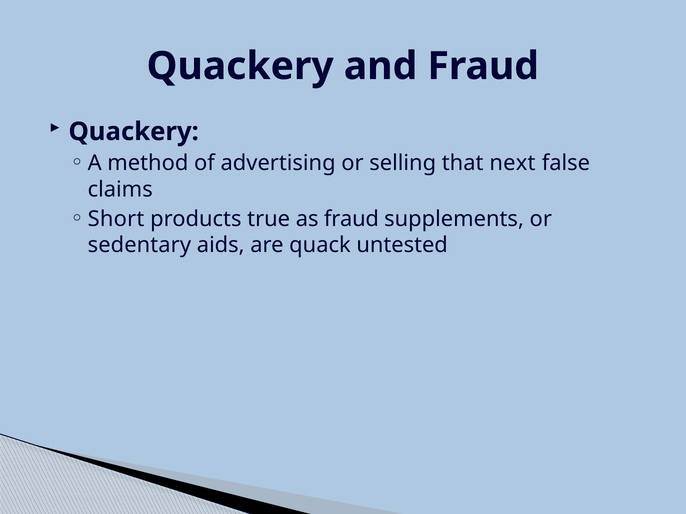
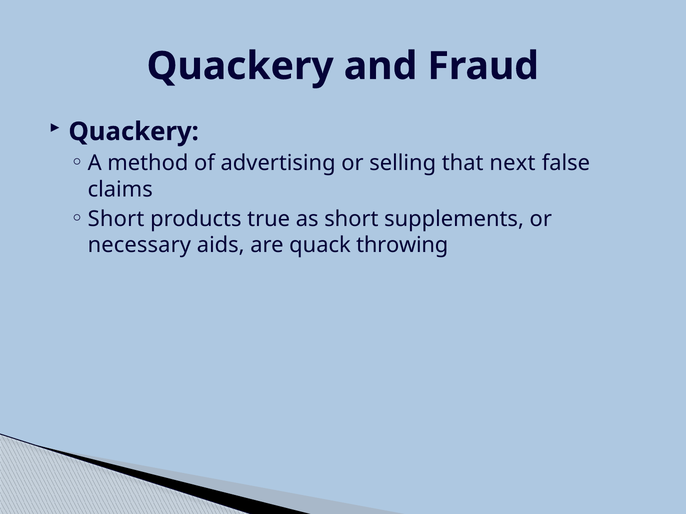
as fraud: fraud -> short (351, 219)
sedentary: sedentary -> necessary (139, 245)
untested: untested -> throwing (402, 245)
